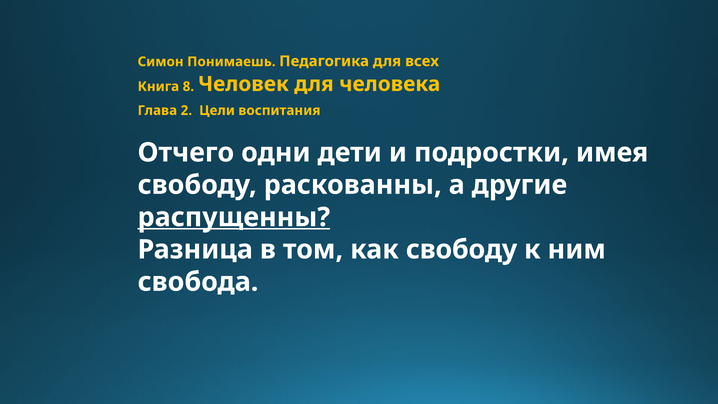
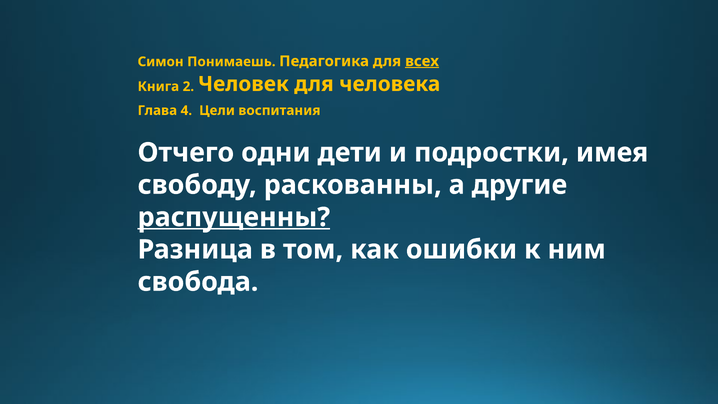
всех underline: none -> present (422, 61)
8: 8 -> 2 (188, 87)
2: 2 -> 4 (186, 110)
как свободу: свободу -> ошибки (461, 249)
